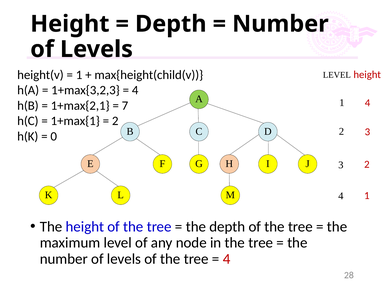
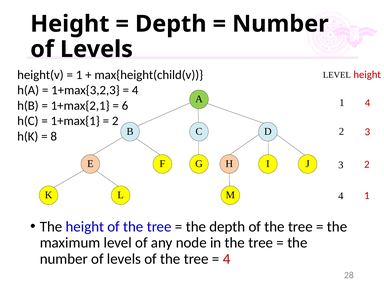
7: 7 -> 6 (125, 106)
0: 0 -> 8 (54, 136)
